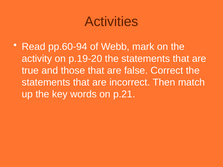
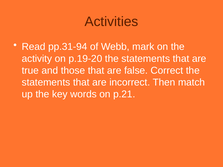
pp.60-94: pp.60-94 -> pp.31-94 (68, 47)
